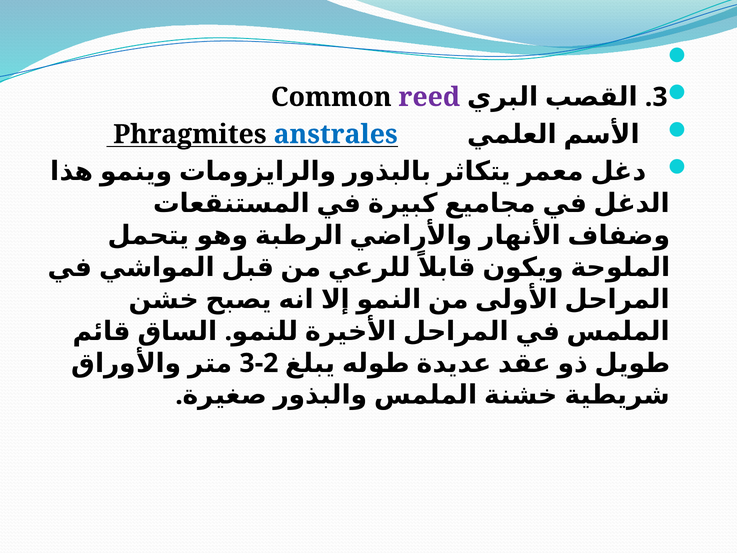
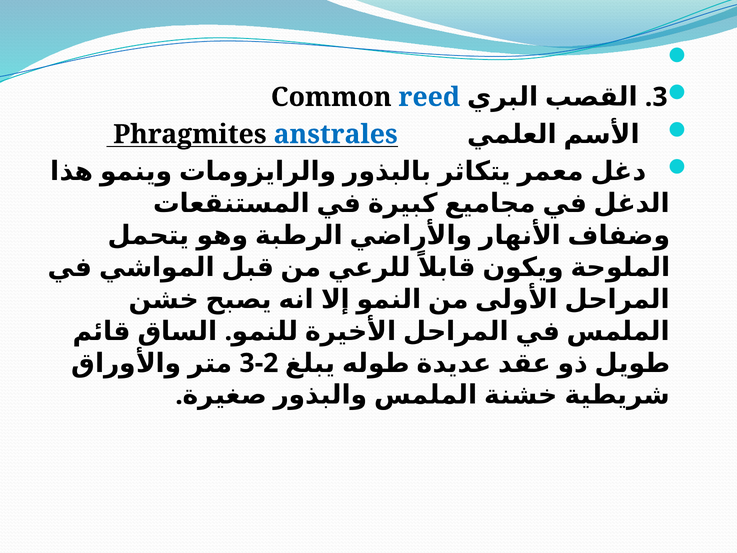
reed colour: purple -> blue (429, 97)
